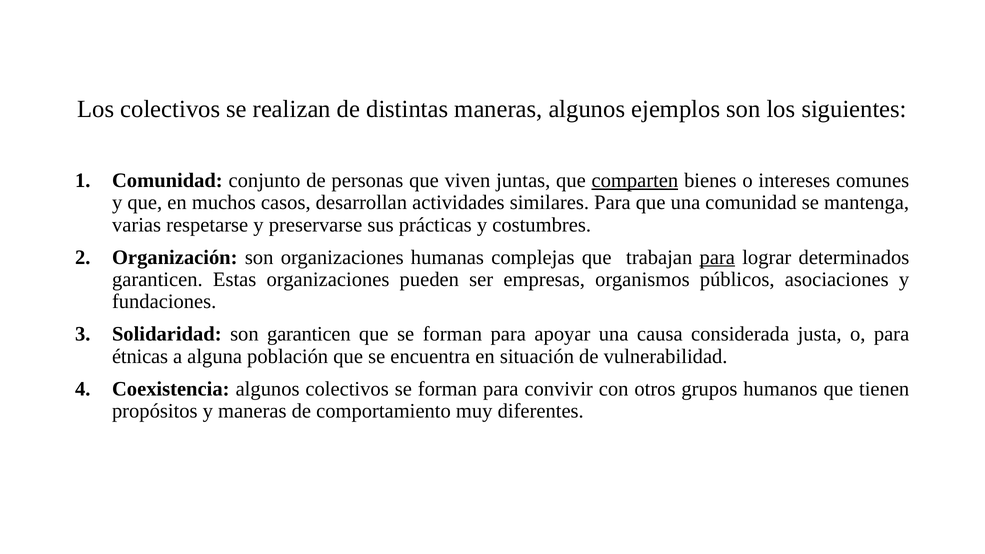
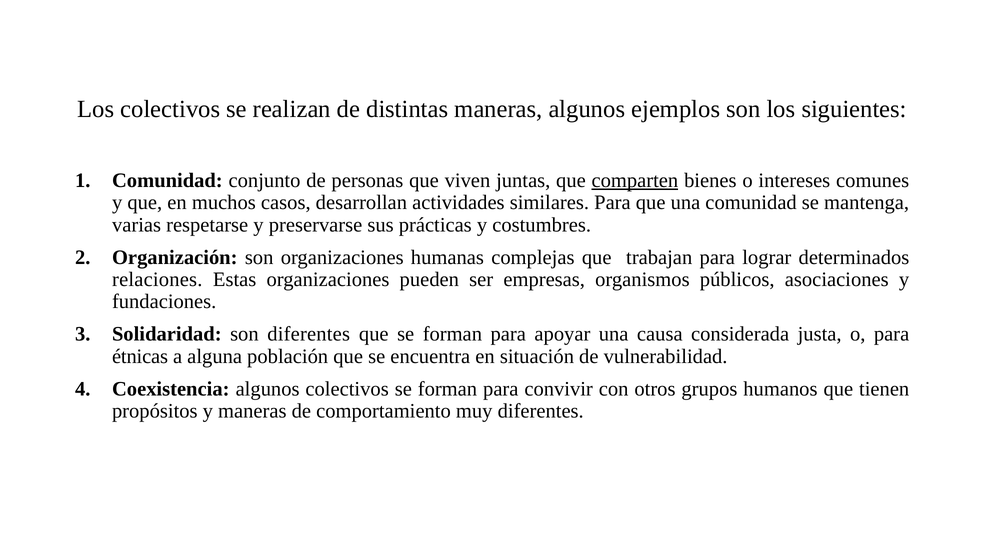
para underline: present -> none (717, 257)
garanticen: garanticen -> relaciones (157, 280)
son garanticen: garanticen -> diferentes (309, 334)
